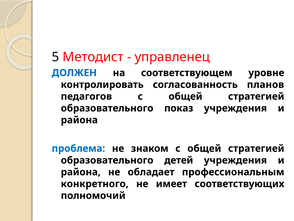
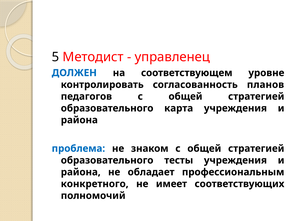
показ: показ -> карта (179, 108)
детей: детей -> тесты (179, 160)
